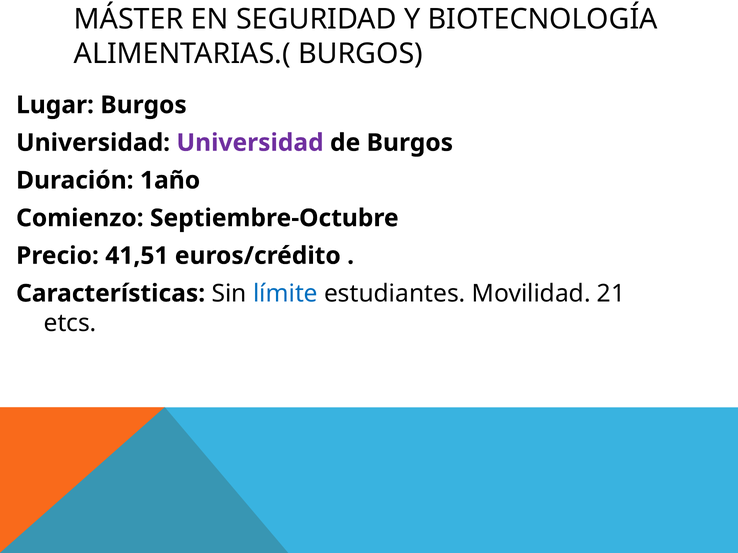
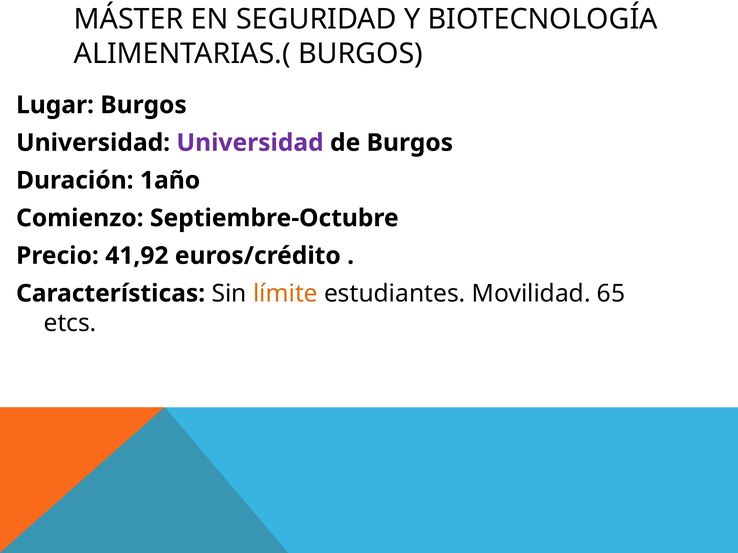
41,51: 41,51 -> 41,92 (137, 256)
límite colour: blue -> orange (285, 294)
21: 21 -> 65 (611, 294)
